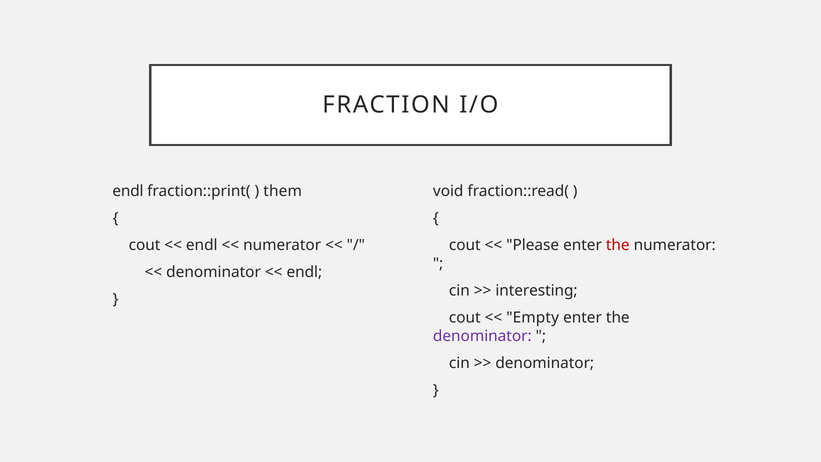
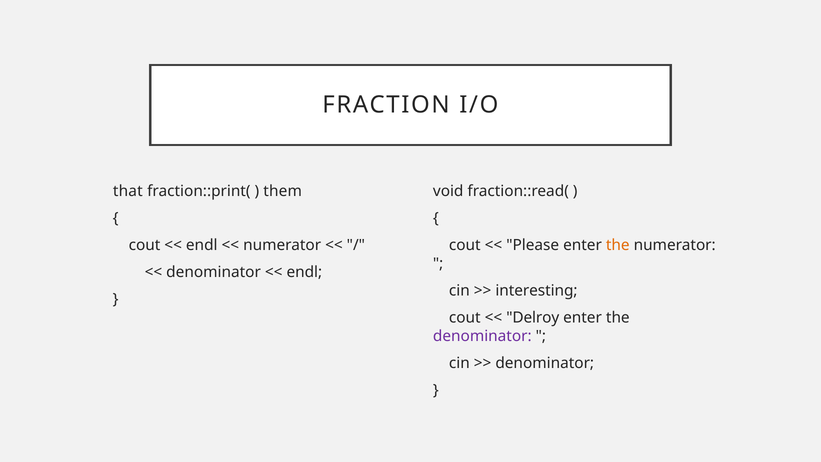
endl: endl -> that (128, 191)
the colour: red -> orange (618, 245)
Empty: Empty -> Delroy (533, 318)
